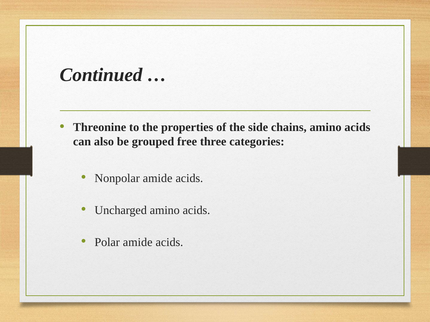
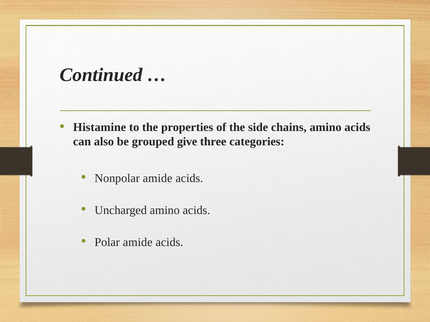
Threonine: Threonine -> Histamine (100, 127)
free: free -> give (187, 142)
